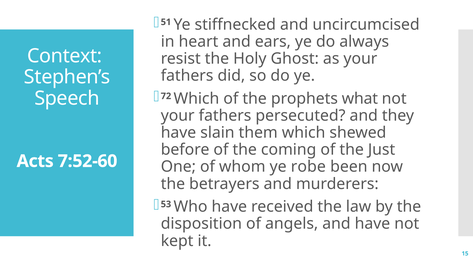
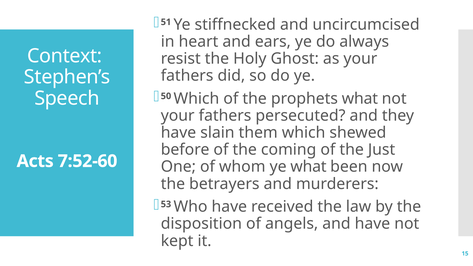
72: 72 -> 50 (166, 96)
ye robe: robe -> what (308, 167)
